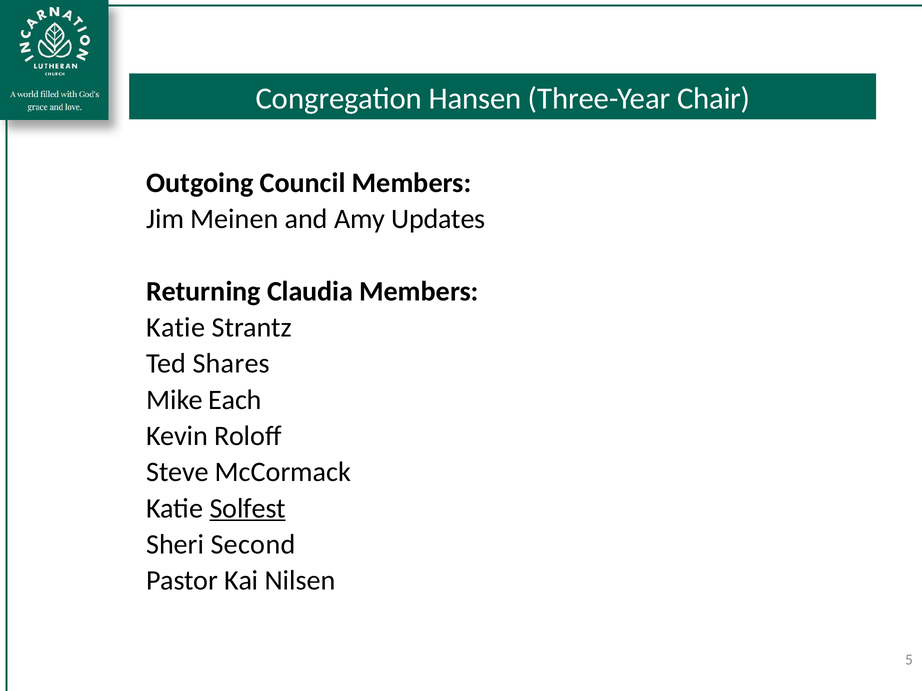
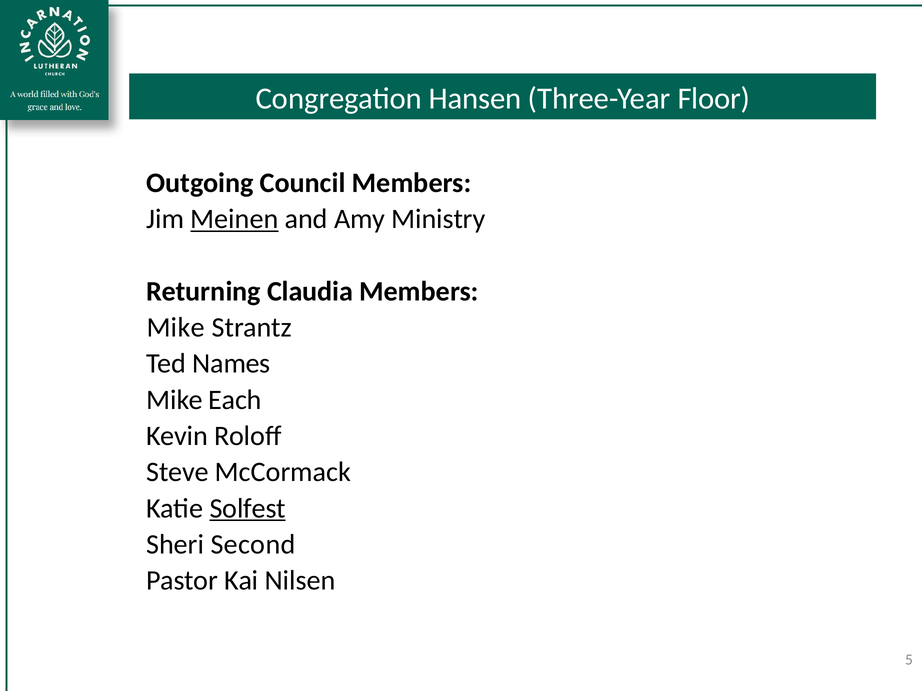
Chair: Chair -> Floor (714, 99)
Meinen underline: none -> present (234, 219)
Updates: Updates -> Ministry (438, 219)
Katie: Katie -> Mike (176, 328)
Shares: Shares -> Names (231, 364)
